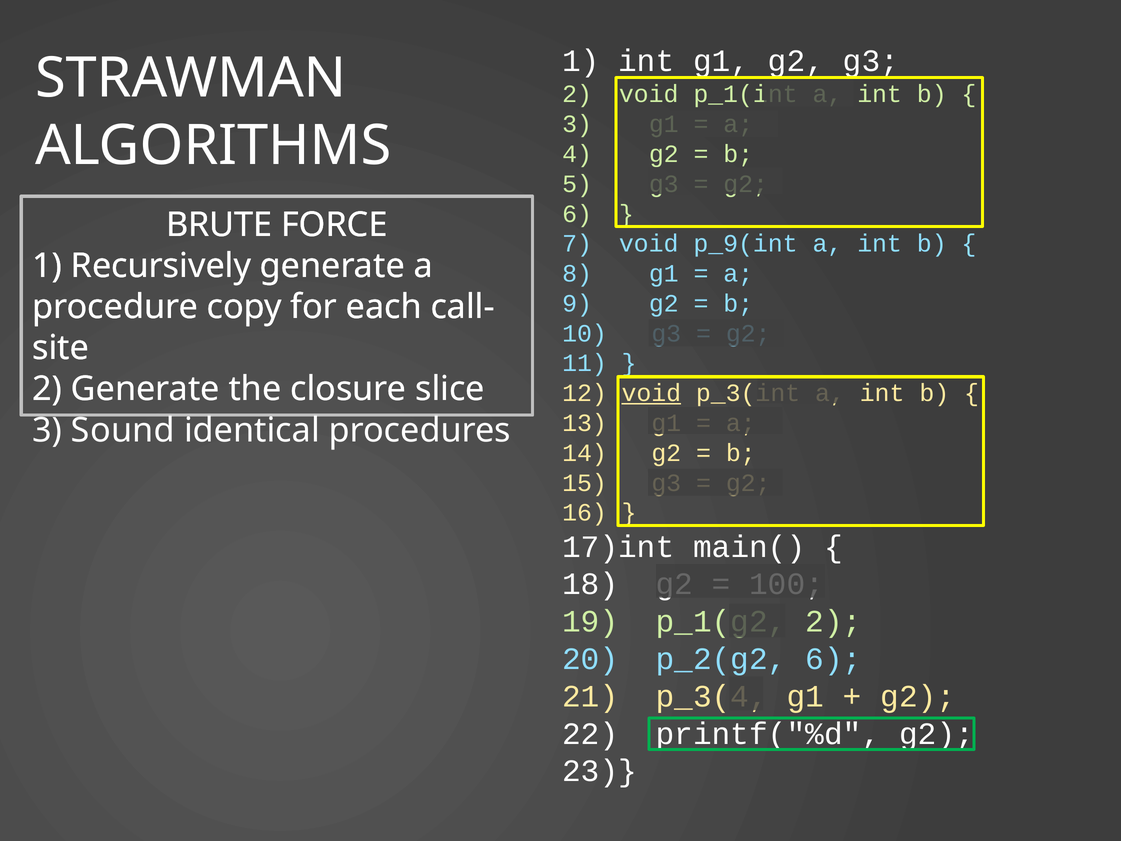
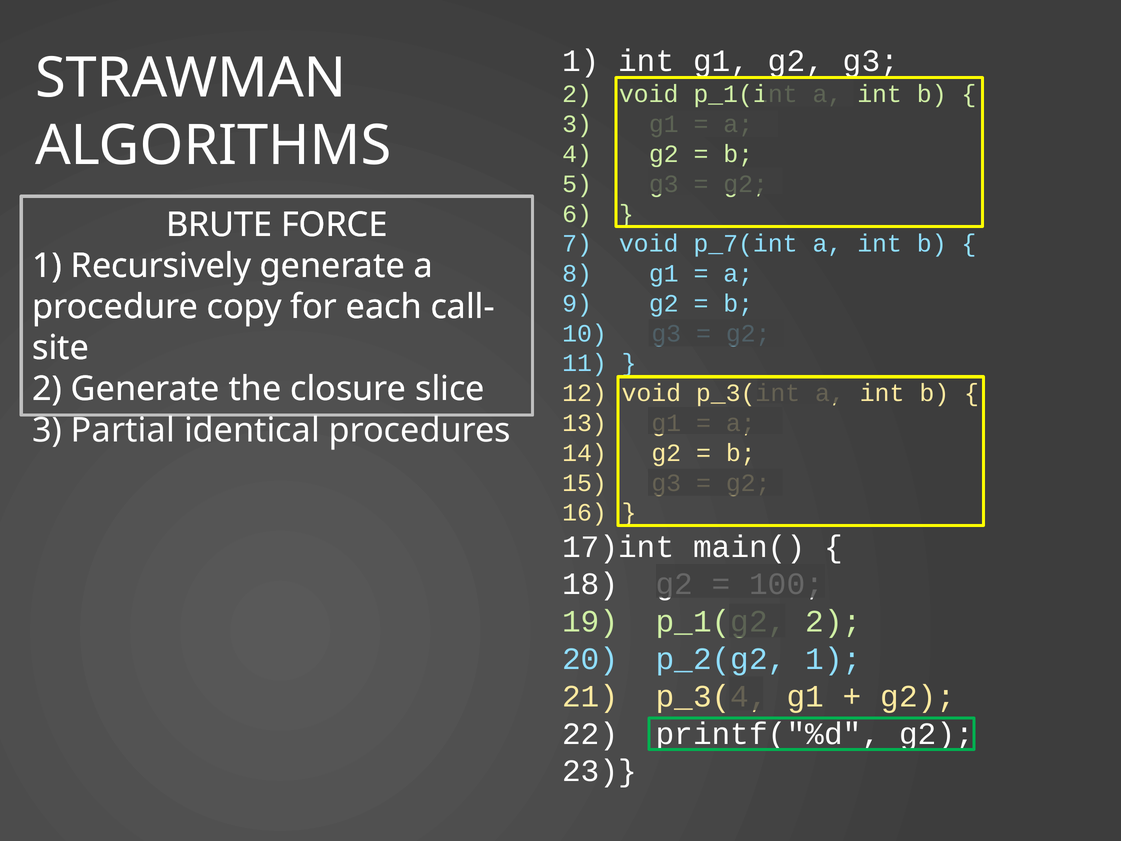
p_9(int: p_9(int -> p_7(int (746, 244)
void underline: present -> none (651, 393)
Sound: Sound -> Partial (123, 430)
p_2(g2 6: 6 -> 1 (833, 659)
